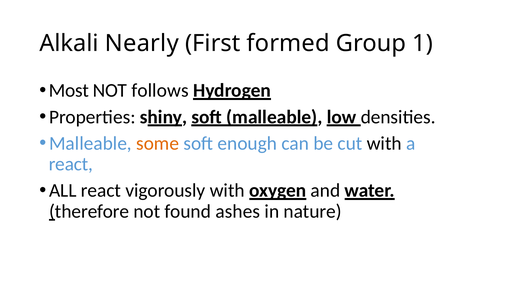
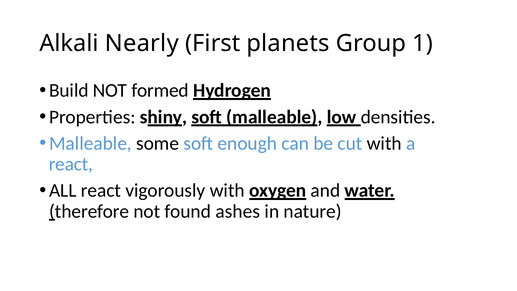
formed: formed -> planets (288, 43)
Most: Most -> Build (69, 91)
follows: follows -> formed (160, 91)
some colour: orange -> black (158, 143)
